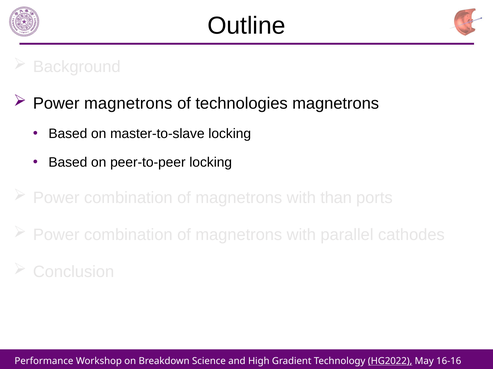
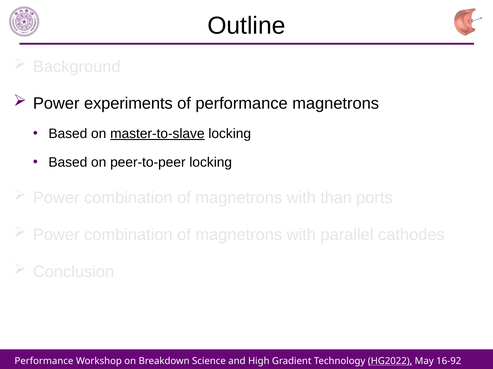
Power magnetrons: magnetrons -> experiments (128, 104)
of technologies: technologies -> performance (242, 104)
master-to-slave underline: none -> present (157, 134)
16-16: 16-16 -> 16-92 (449, 362)
